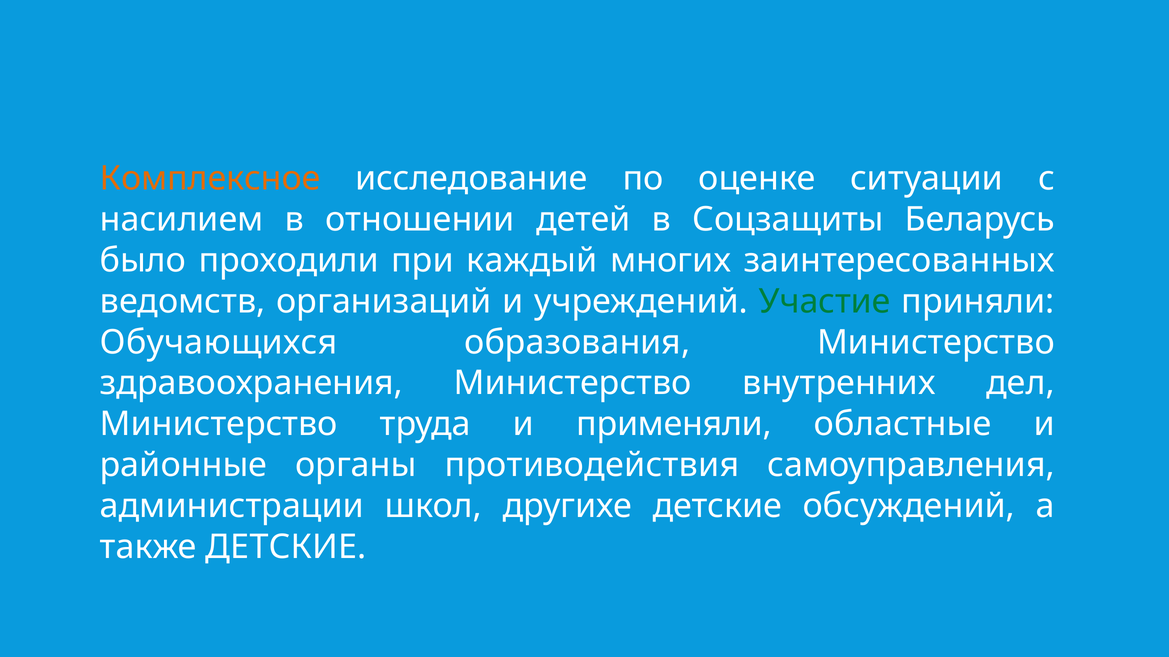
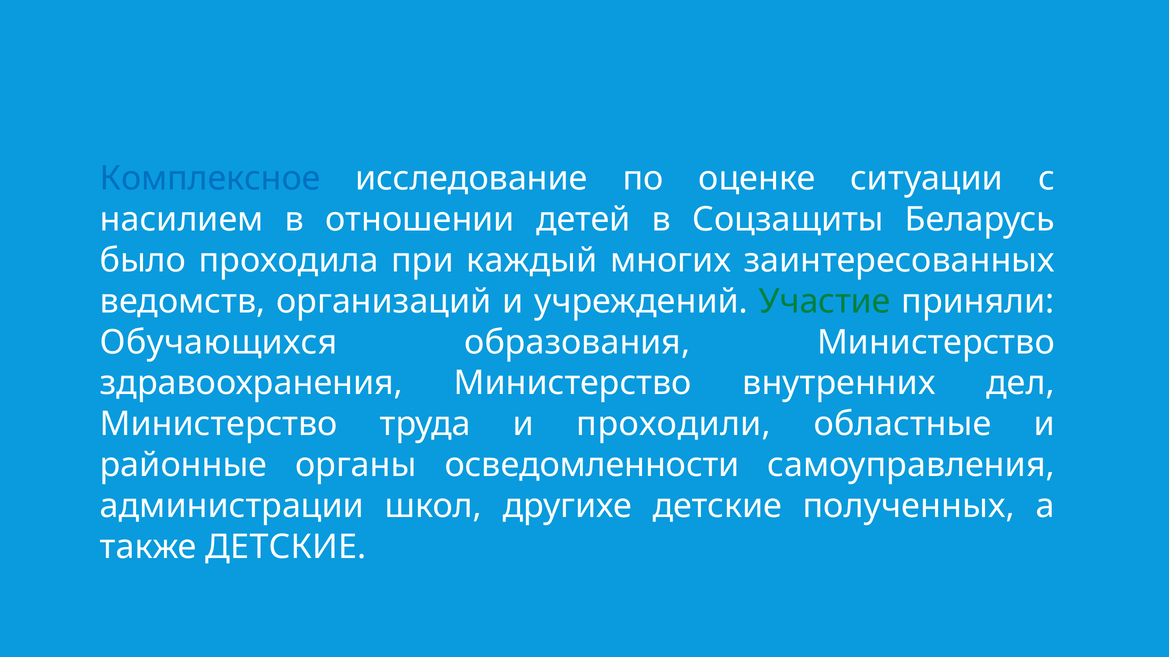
Комплексное colour: orange -> blue (210, 179)
проходили: проходили -> проходила (289, 261)
применяли: применяли -> проходили (674, 424)
противодействия: противодействия -> осведомленности (592, 465)
обсуждений: обсуждений -> полученных (909, 506)
